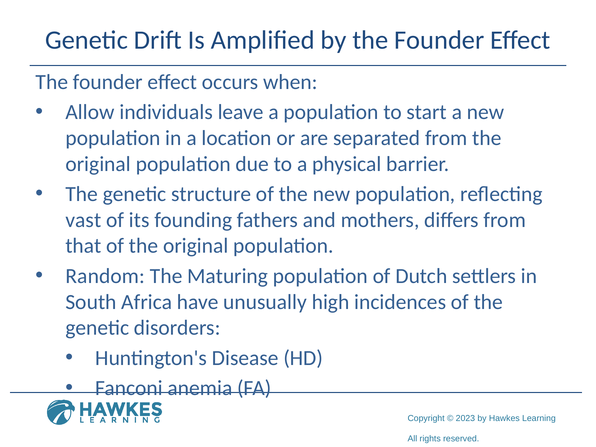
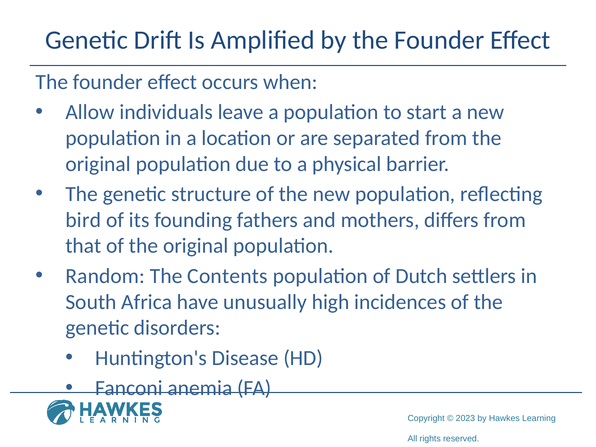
vast: vast -> bird (83, 220)
Maturing: Maturing -> Contents (228, 276)
